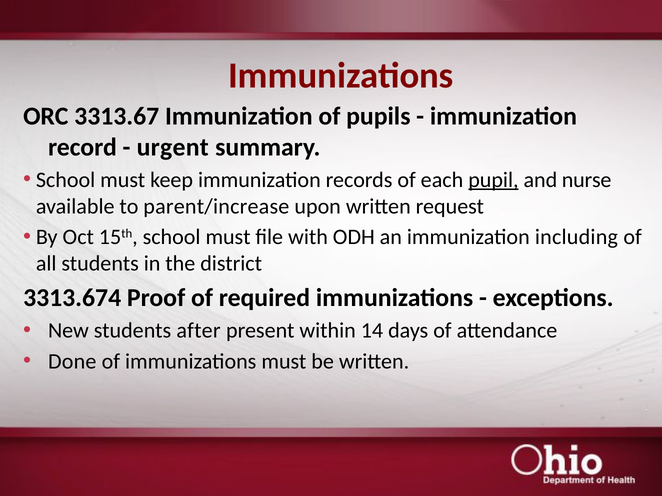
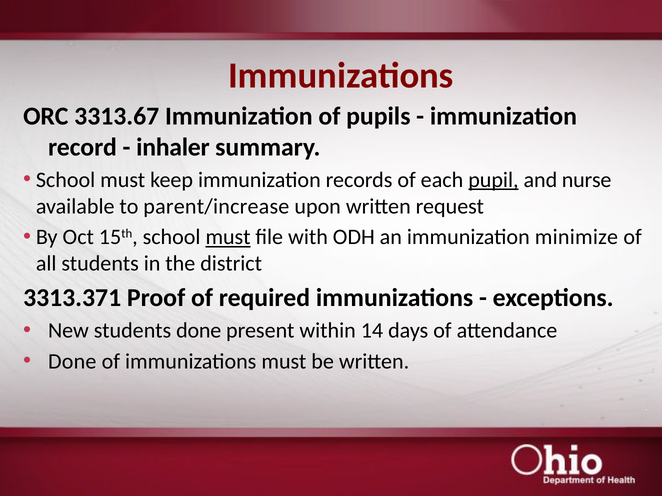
urgent: urgent -> inhaler (173, 147)
must underline: none -> present (228, 237)
including: including -> minimize (576, 237)
3313.674: 3313.674 -> 3313.371 (72, 298)
students after: after -> done (199, 331)
